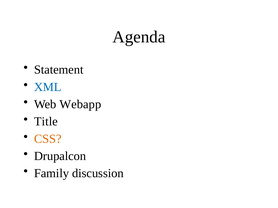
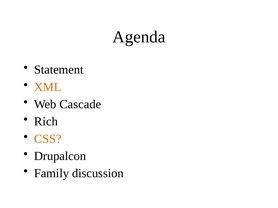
XML colour: blue -> orange (48, 87)
Webapp: Webapp -> Cascade (80, 104)
Title: Title -> Rich (46, 122)
